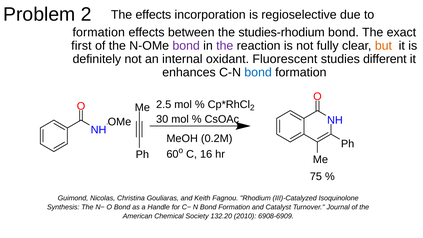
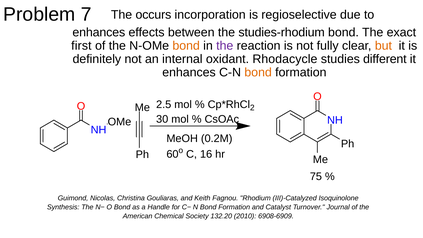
Problem 2: 2 -> 7 (86, 14)
The effects: effects -> occurs (153, 15)
formation: formation -> enhances (99, 32)
bond colour: purple -> orange (186, 46)
Fluorescent: Fluorescent -> Rhodacycle (285, 59)
bond colour: blue -> orange (258, 72)
